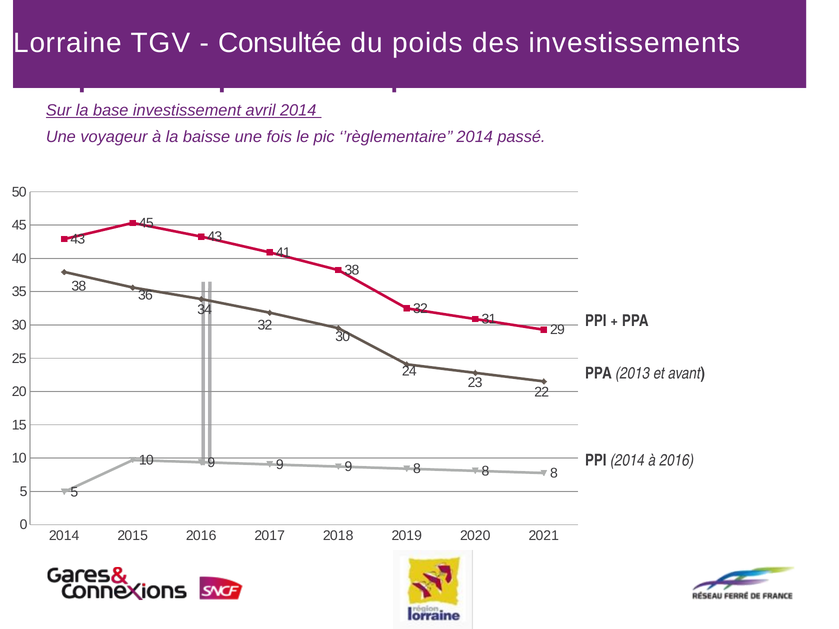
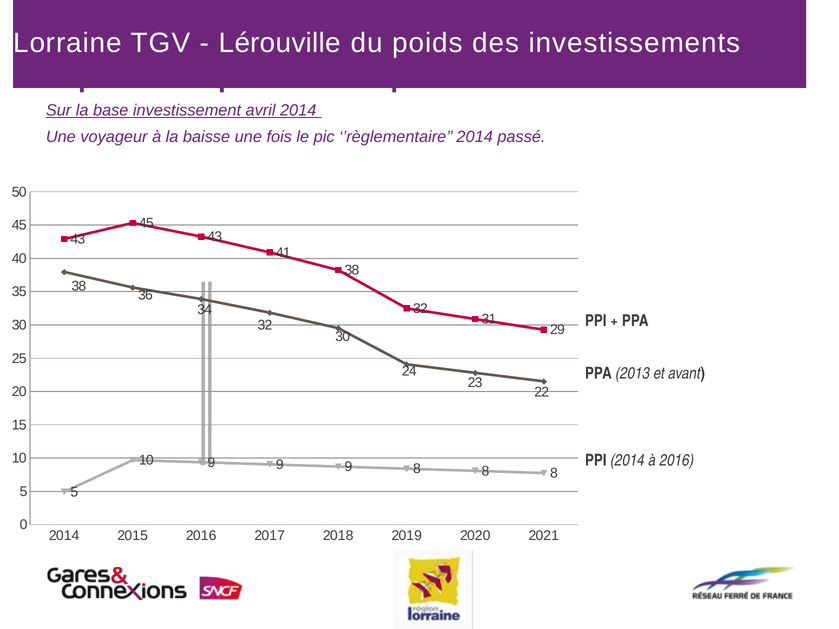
Consultée: Consultée -> Lérouville (280, 43)
